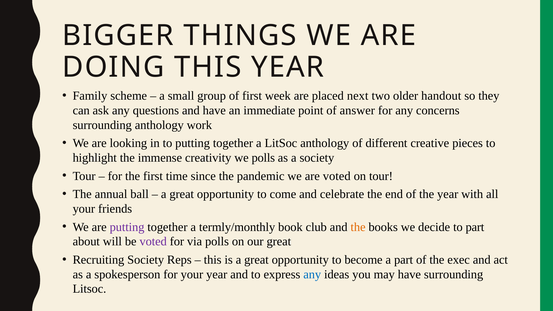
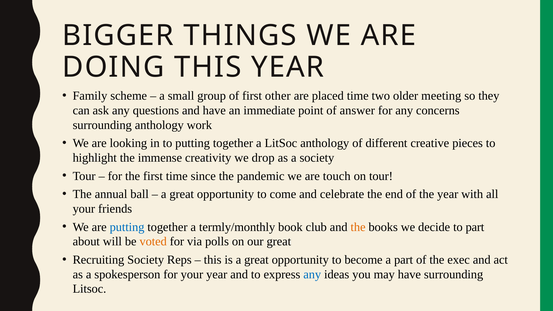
week: week -> other (278, 96)
placed next: next -> time (358, 96)
handout: handout -> meeting (441, 96)
we polls: polls -> drop (263, 158)
are voted: voted -> touch (337, 176)
putting colour: purple -> blue (127, 227)
voted colour: purple -> orange (153, 242)
